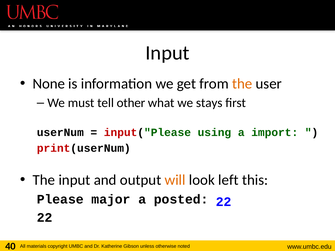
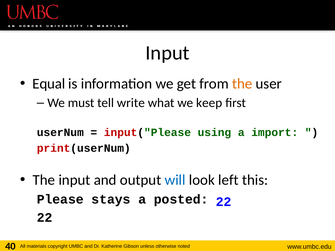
None: None -> Equal (49, 84)
other: other -> write (131, 103)
stays: stays -> keep (209, 103)
will colour: orange -> blue (175, 180)
major: major -> stays (111, 199)
